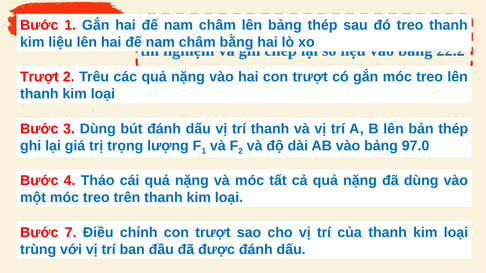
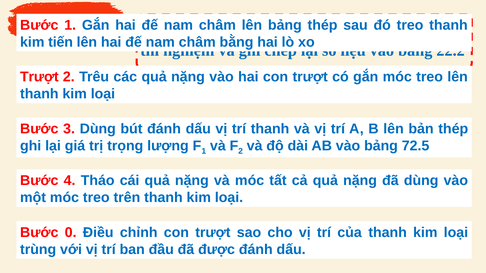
kim liệu: liệu -> tiến (61, 42)
97.0: 97.0 -> 72.5 (416, 146)
7: 7 -> 0 (71, 233)
